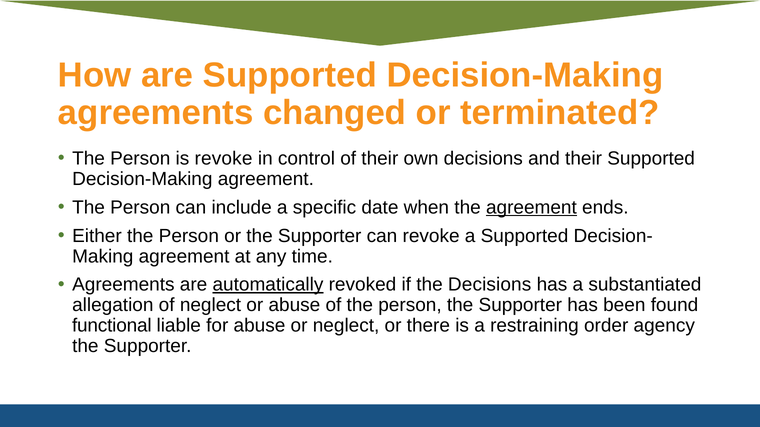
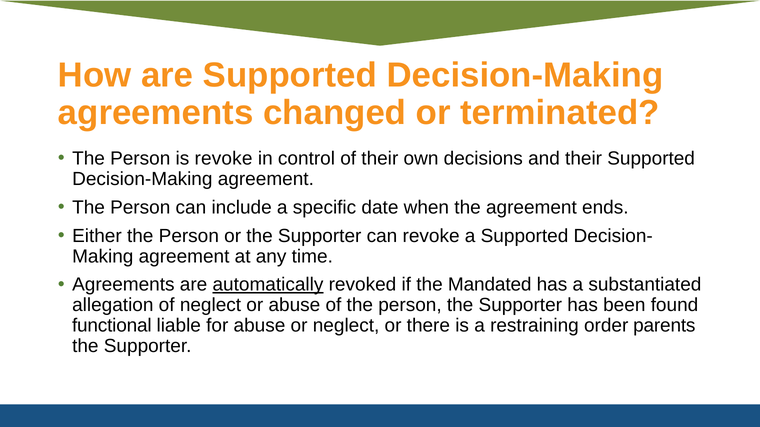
agreement underline: present -> none (531, 208)
the Decisions: Decisions -> Mandated (490, 285)
agency: agency -> parents (664, 326)
